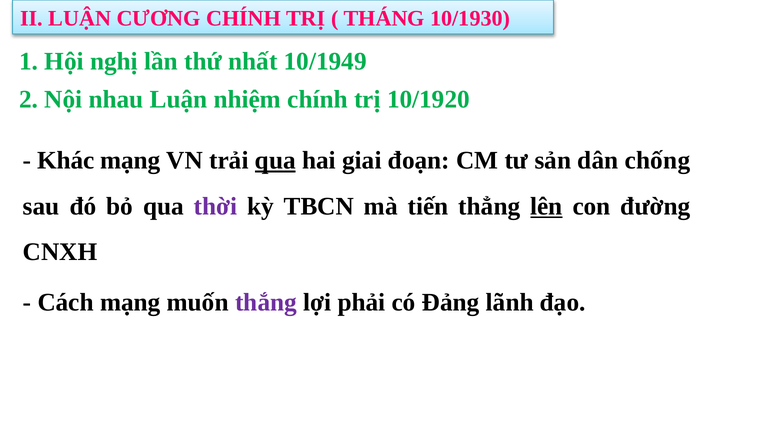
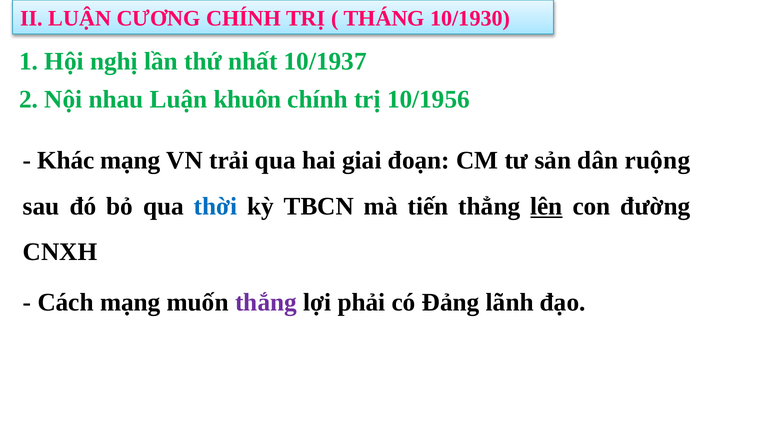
10/1949: 10/1949 -> 10/1937 (325, 62)
nhiệm: nhiệm -> khuôn (248, 100)
10/1920: 10/1920 -> 10/1956 (428, 100)
qua underline: present -> none (275, 161)
chống: chống -> ruộng (657, 161)
thời colour: purple -> blue (216, 206)
